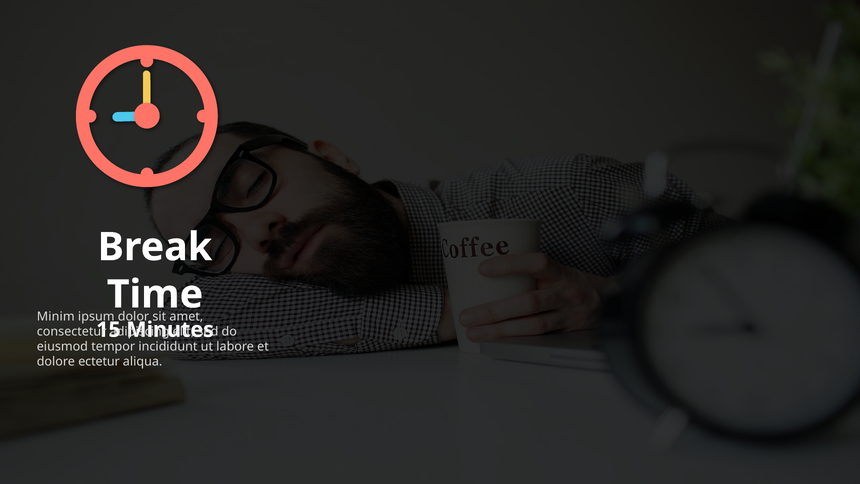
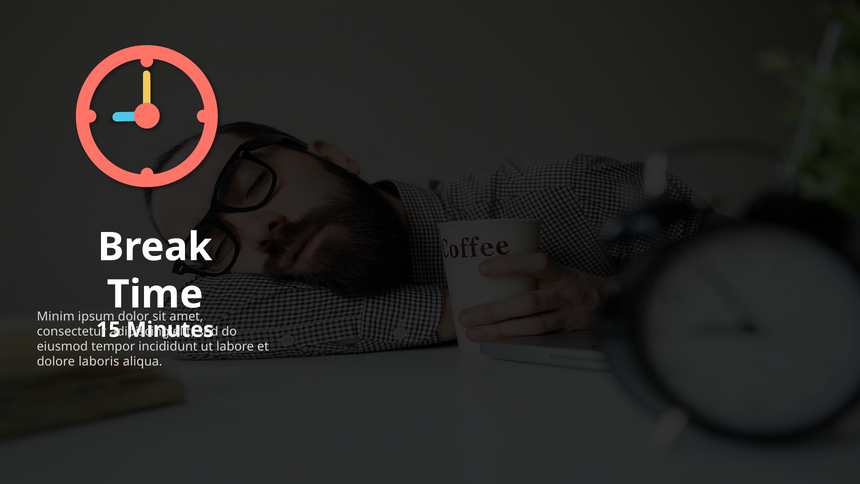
ectetur: ectetur -> laboris (99, 361)
